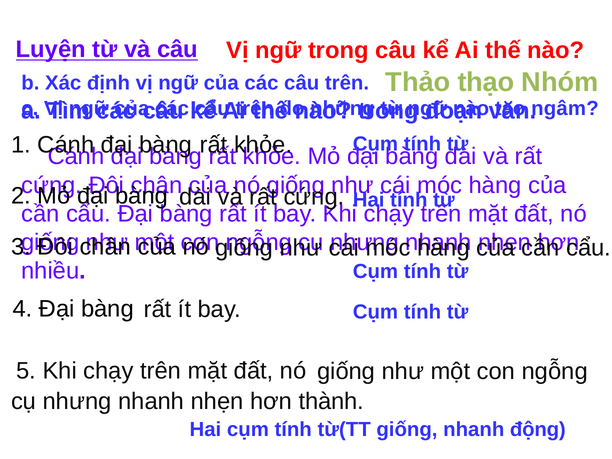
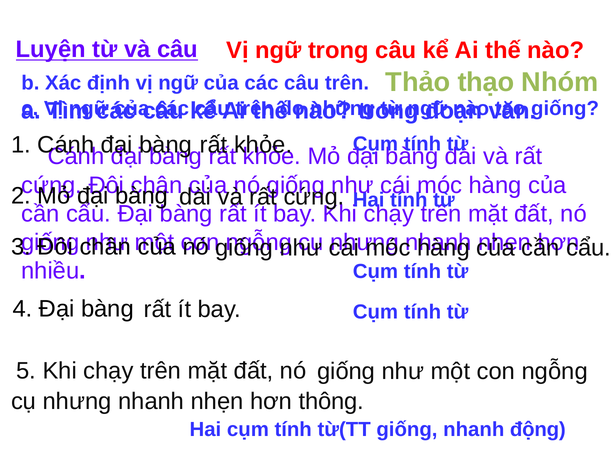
ngâm: ngâm -> giống (565, 108)
thành: thành -> thông (331, 401)
